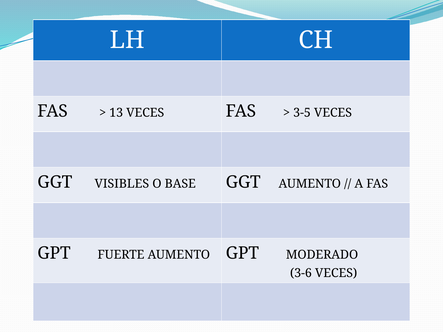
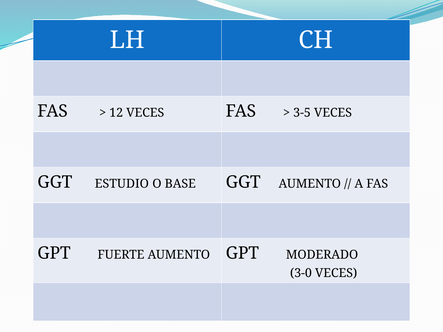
13: 13 -> 12 (116, 113)
VISIBLES: VISIBLES -> ESTUDIO (122, 184)
3-6: 3-6 -> 3-0 (301, 273)
